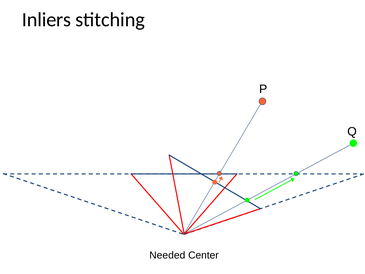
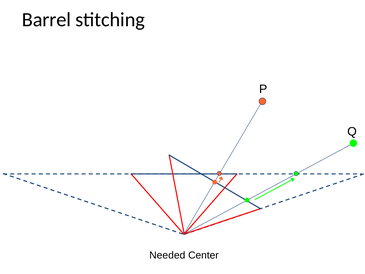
Inliers: Inliers -> Barrel (46, 20)
